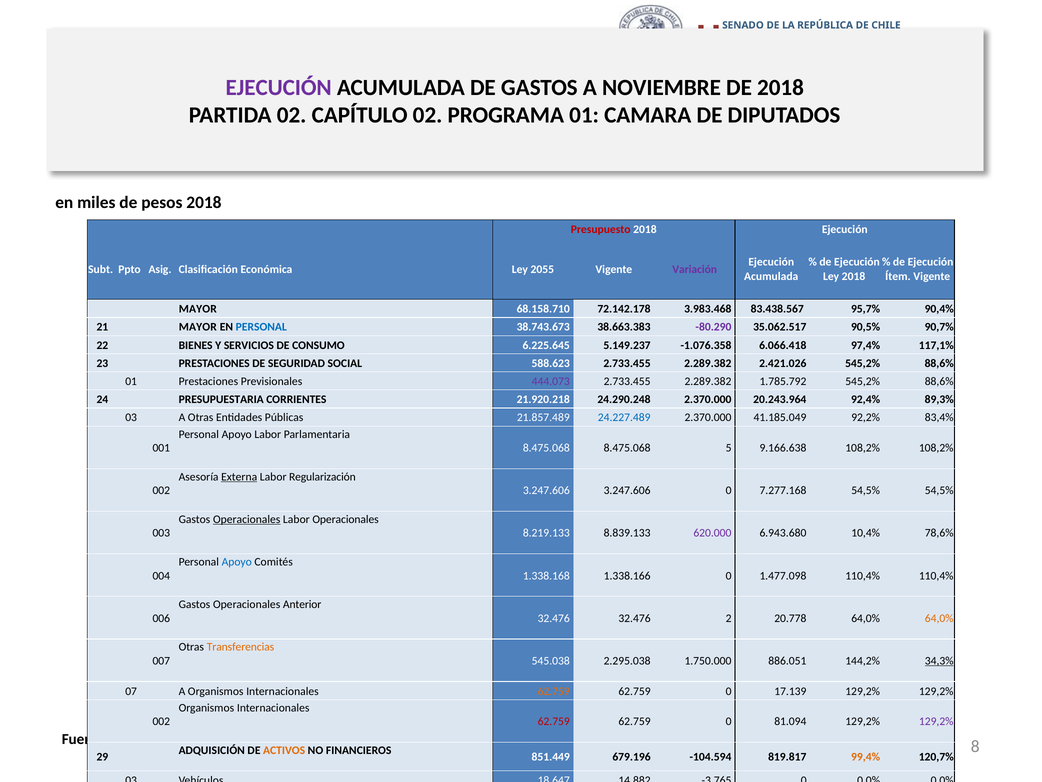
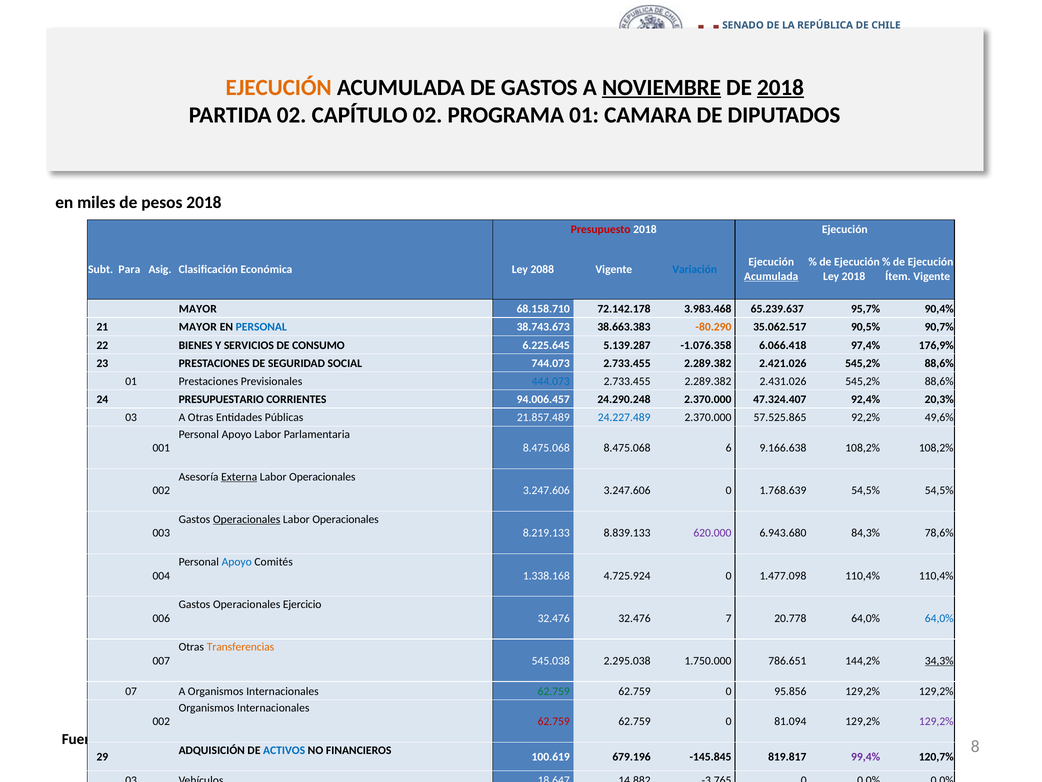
EJECUCIÓN colour: purple -> orange (279, 87)
NOVIEMBRE underline: none -> present (662, 87)
2018 underline: none -> present (780, 87)
Ppto: Ppto -> Para (129, 269)
2055: 2055 -> 2088 (542, 269)
Variación colour: purple -> blue (695, 269)
Acumulada underline: none -> present (771, 276)
83.438.567: 83.438.567 -> 65.239.637 (777, 309)
-80.290 colour: purple -> orange (713, 327)
5.149.237: 5.149.237 -> 5.139.287 (627, 345)
117,1%: 117,1% -> 176,9% (936, 345)
588.623: 588.623 -> 744.073 (551, 363)
444.073 colour: purple -> blue (551, 381)
1.785.792: 1.785.792 -> 2.431.026 (783, 381)
24 PRESUPUESTARIA: PRESUPUESTARIA -> PRESUPUESTARIO (221, 399)
21.920.218: 21.920.218 -> 94.006.457 (543, 399)
20.243.964: 20.243.964 -> 47.324.407 (780, 399)
89,3%: 89,3% -> 20,3% (939, 399)
41.185.049: 41.185.049 -> 57.525.865 (780, 417)
83,4%: 83,4% -> 49,6% (939, 417)
5: 5 -> 6 (729, 448)
Regularización: Regularización -> Operacionales (322, 477)
7.277.168: 7.277.168 -> 1.768.639 (783, 490)
10,4%: 10,4% -> 84,3% (866, 533)
1.338.166: 1.338.166 -> 4.725.924 (627, 575)
Anterior: Anterior -> Ejercicio (302, 604)
2: 2 -> 7 (729, 618)
64,0% colour: orange -> blue (939, 618)
886.051: 886.051 -> 786.651 (787, 660)
62.759 colour: orange -> green (554, 691)
17.139: 17.139 -> 95.856 (790, 691)
ACTIVOS colour: orange -> blue (284, 750)
851.449: 851.449 -> 100.619 (551, 757)
-104.594: -104.594 -> -145.845 (711, 757)
99,4% colour: orange -> purple (866, 757)
